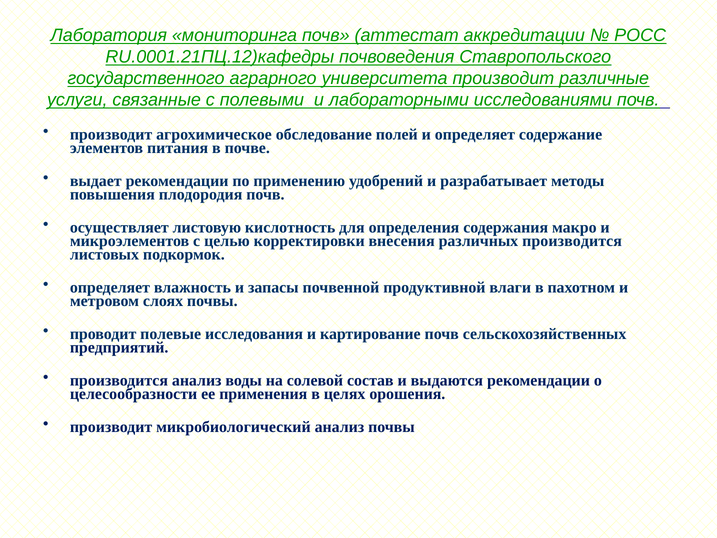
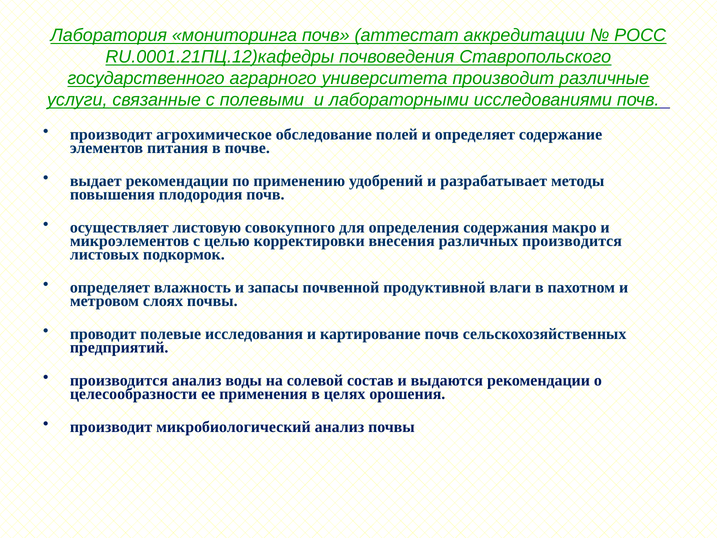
кислотность: кислотность -> совокупного (290, 227)
